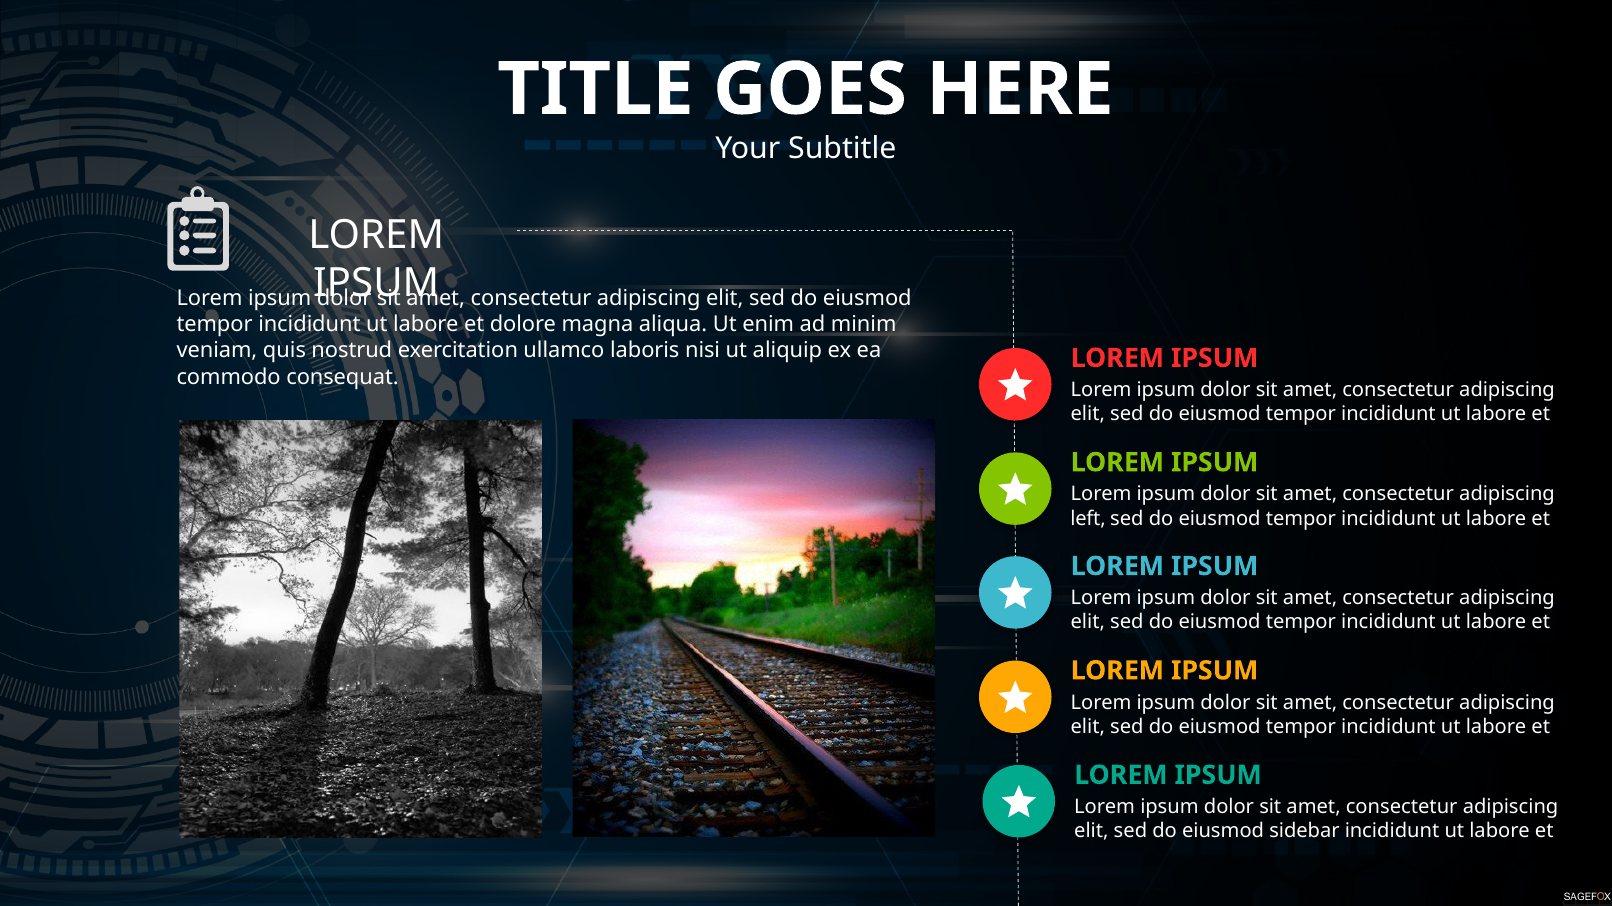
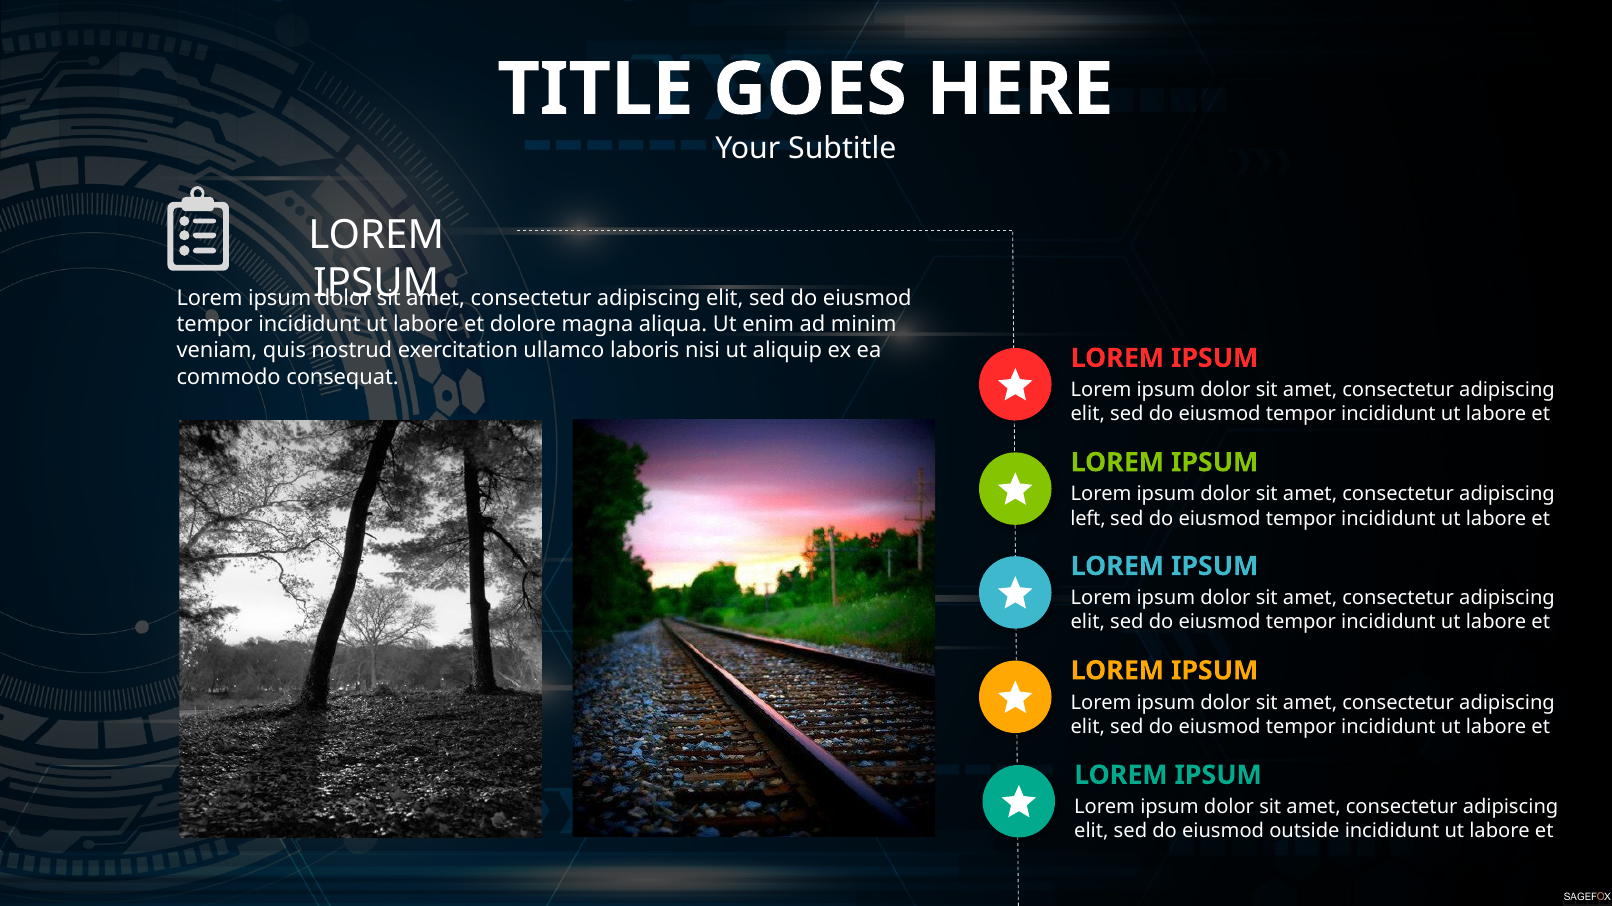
sidebar: sidebar -> outside (1304, 832)
